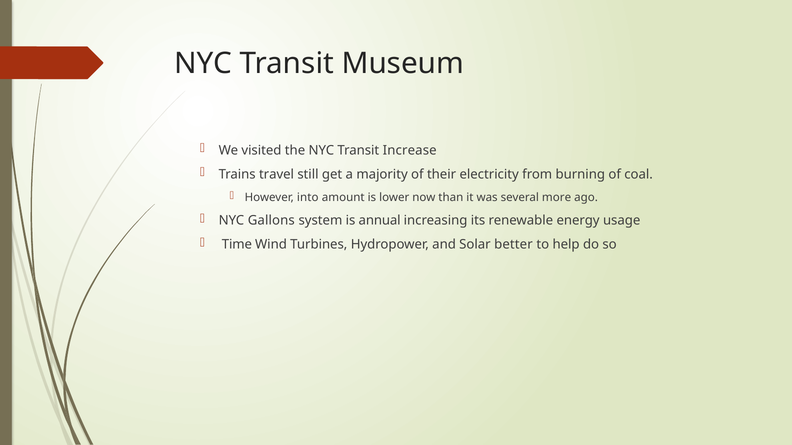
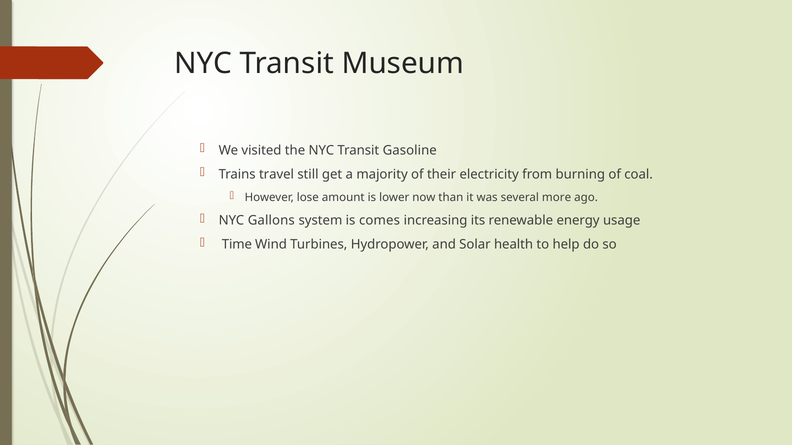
Increase: Increase -> Gasoline (410, 150)
into: into -> lose (308, 197)
annual: annual -> comes (379, 221)
better: better -> health (514, 245)
